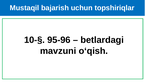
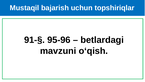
10-§: 10-§ -> 91-§ (34, 40)
